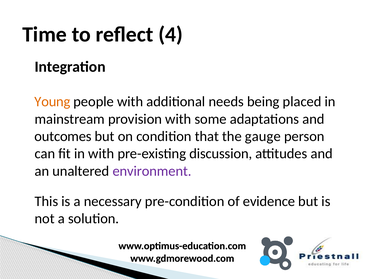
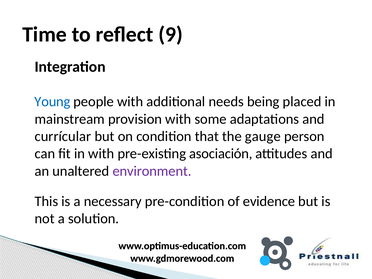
4: 4 -> 9 (171, 34)
Young colour: orange -> blue (52, 102)
outcomes: outcomes -> currícular (63, 136)
discussion: discussion -> asociación (221, 154)
